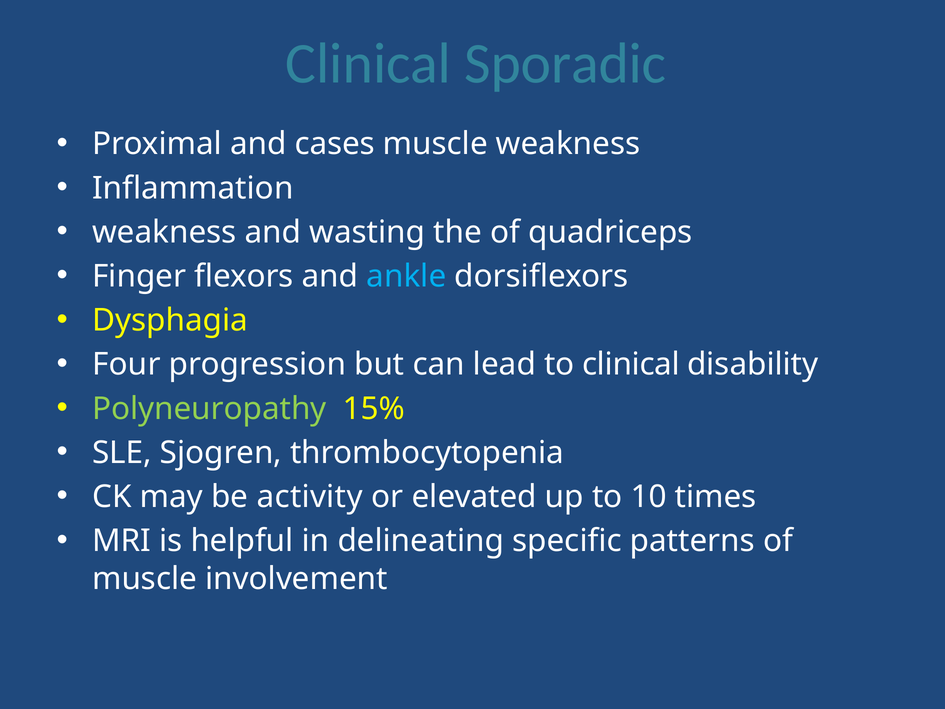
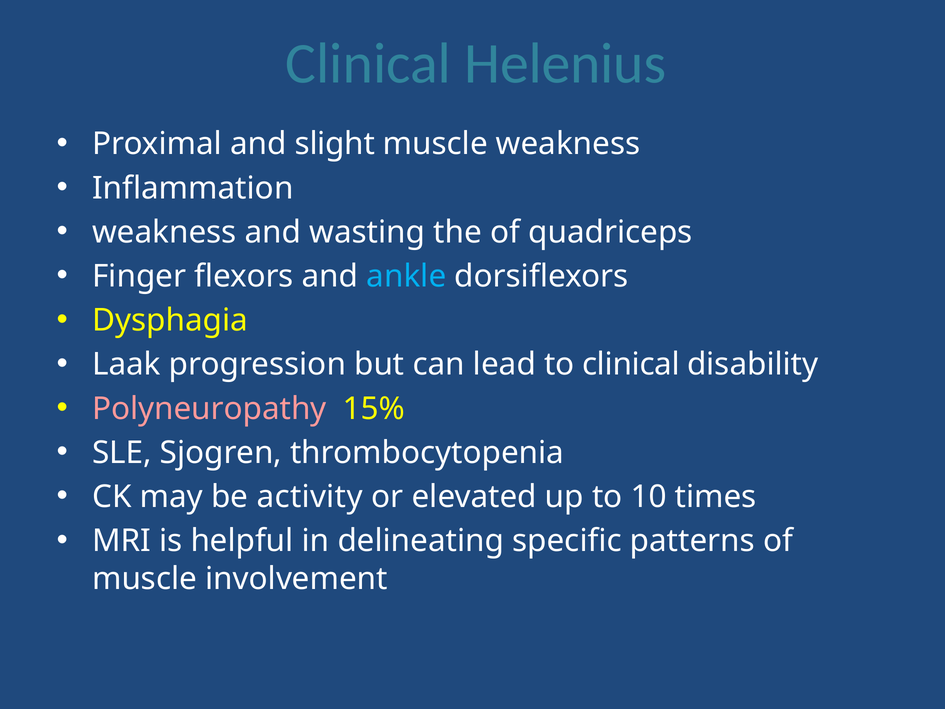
Sporadic: Sporadic -> Helenius (565, 64)
cases: cases -> slight (335, 144)
Four: Four -> Laak (126, 364)
Polyneuropathy colour: light green -> pink (209, 408)
